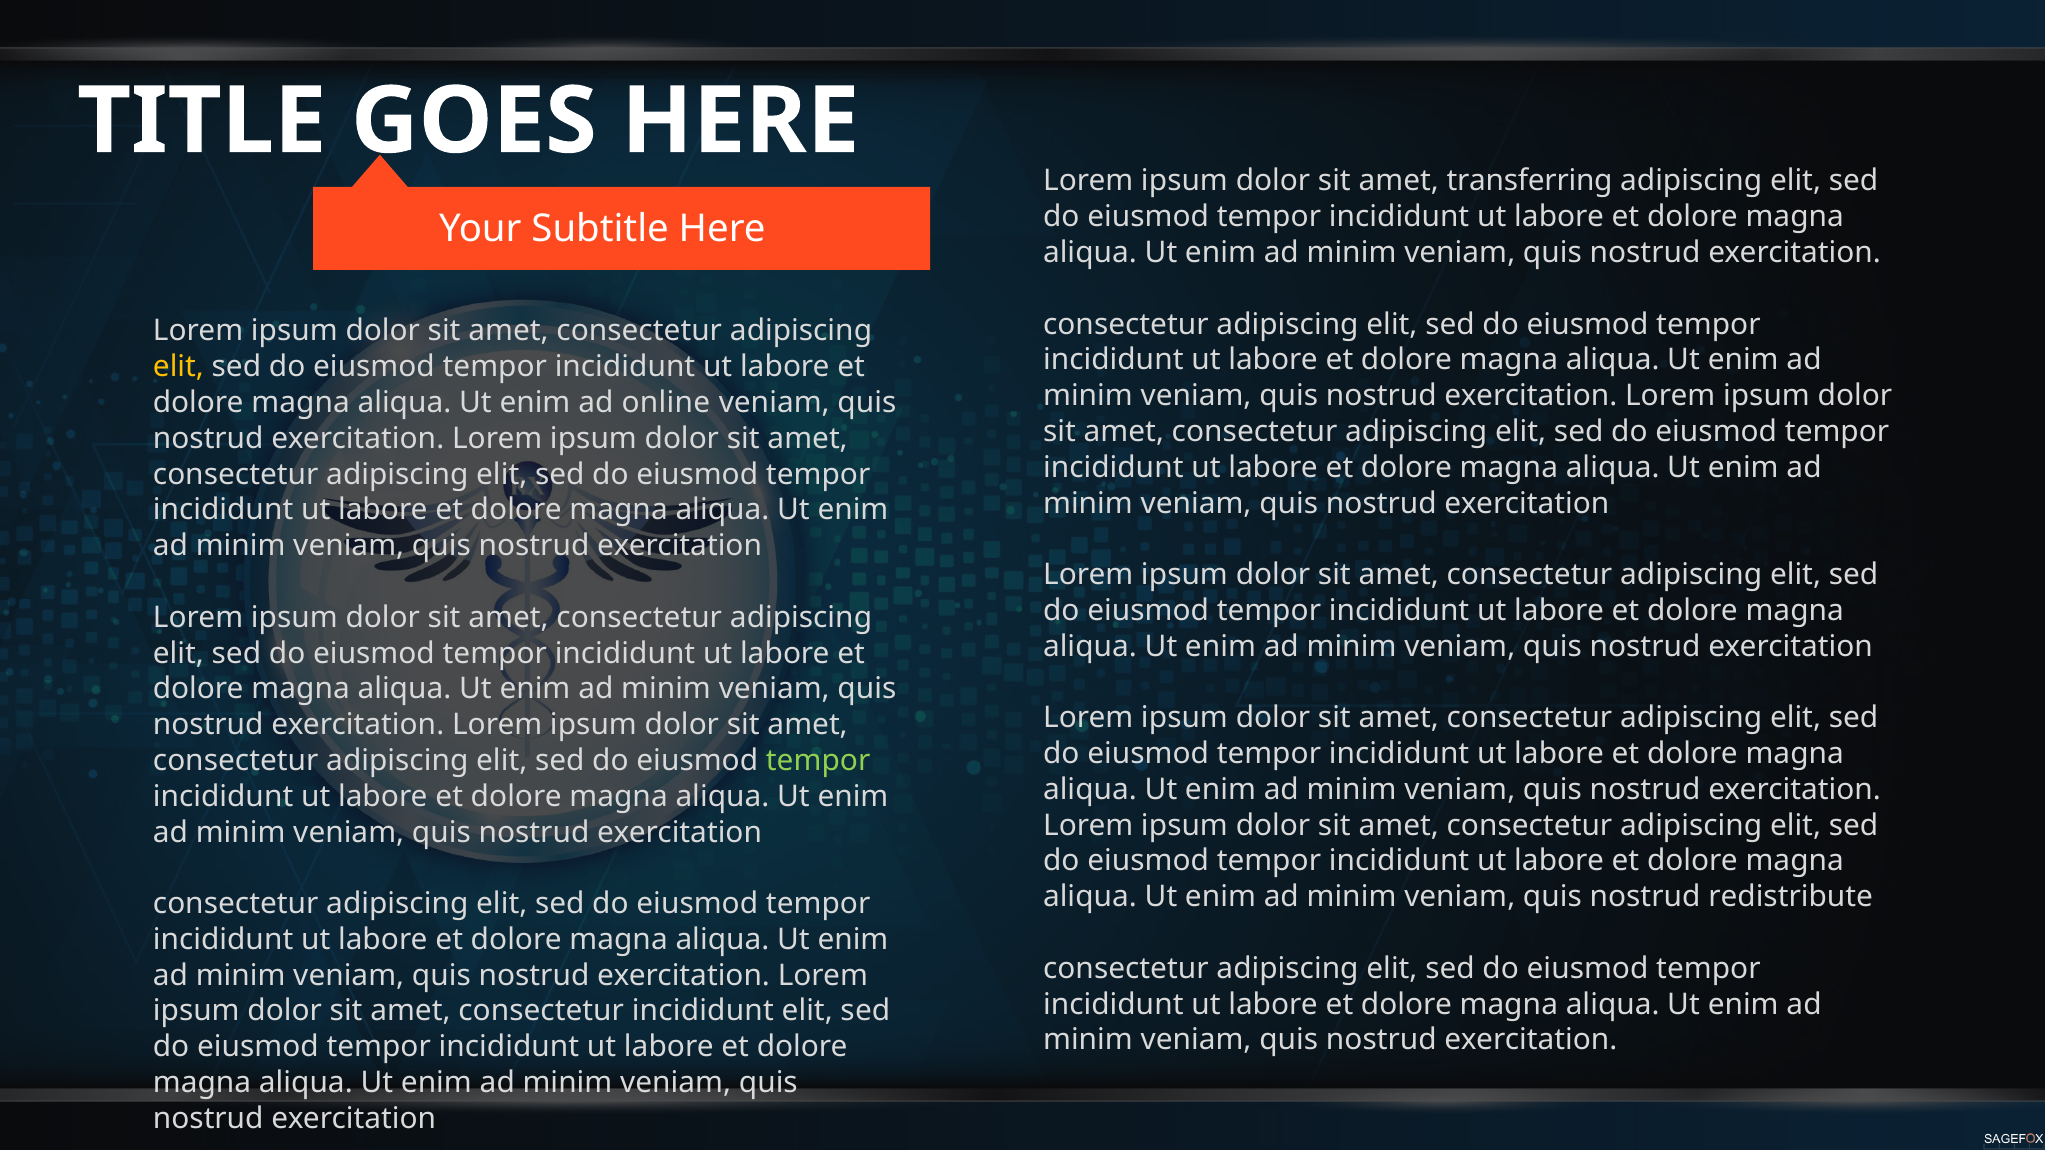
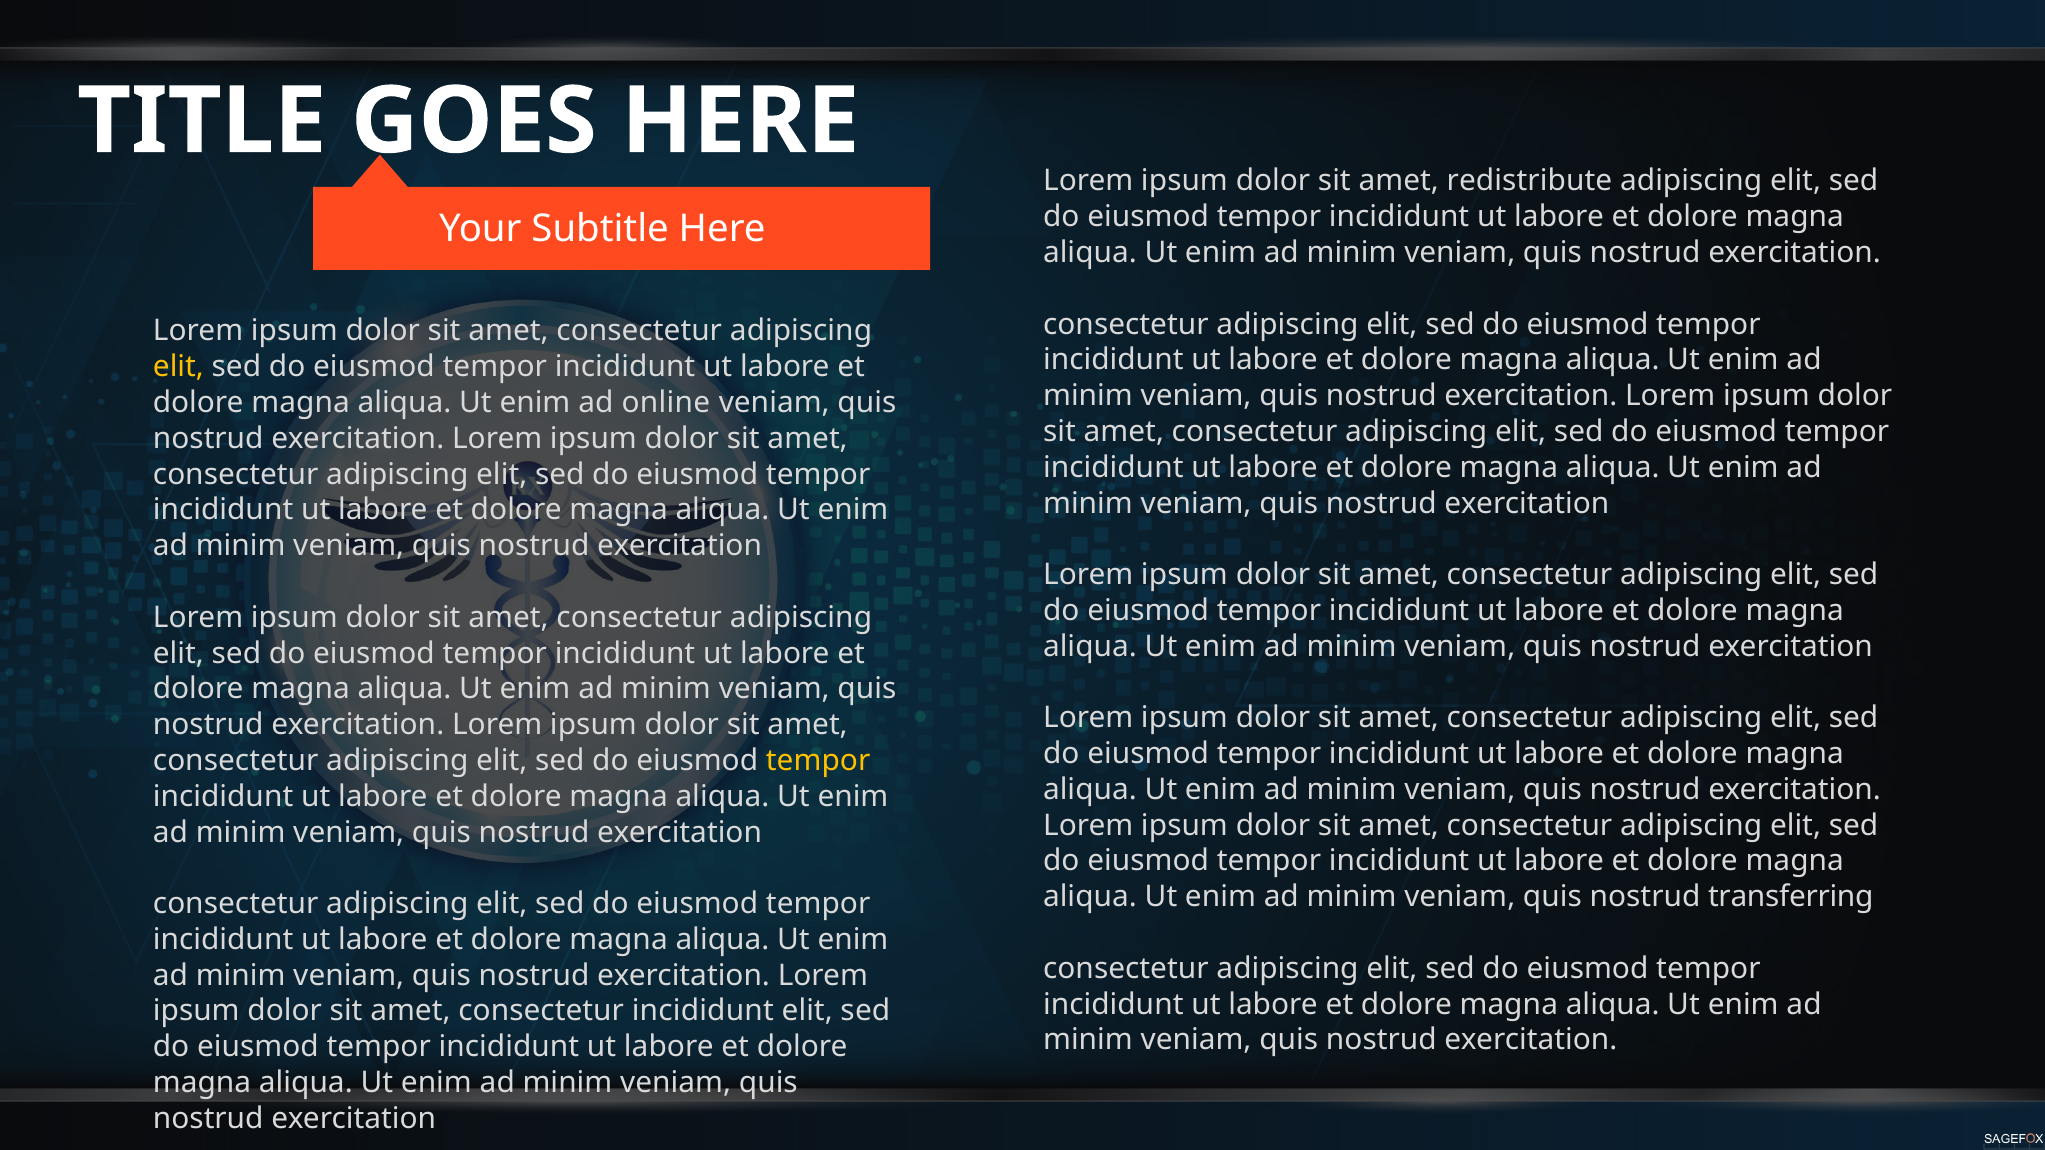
transferring: transferring -> redistribute (1529, 181)
tempor colour: light green -> yellow (818, 761)
redistribute: redistribute -> transferring (1791, 897)
